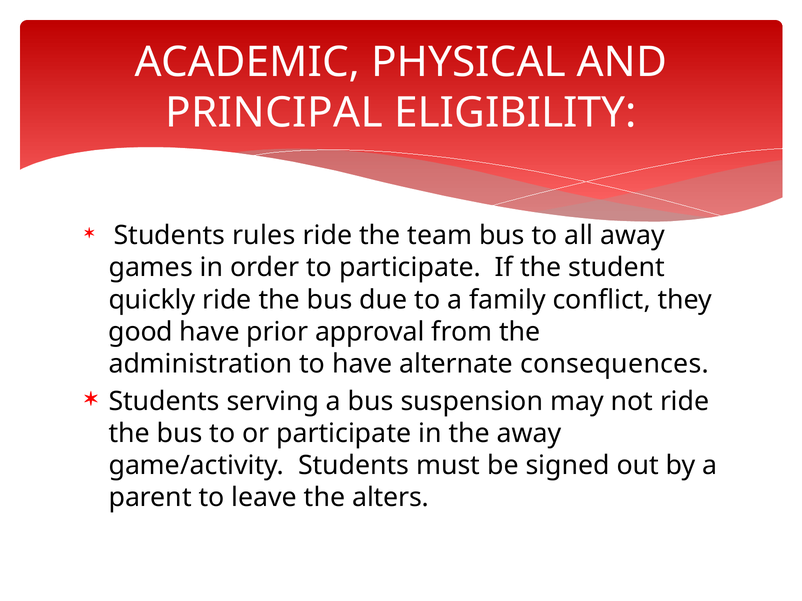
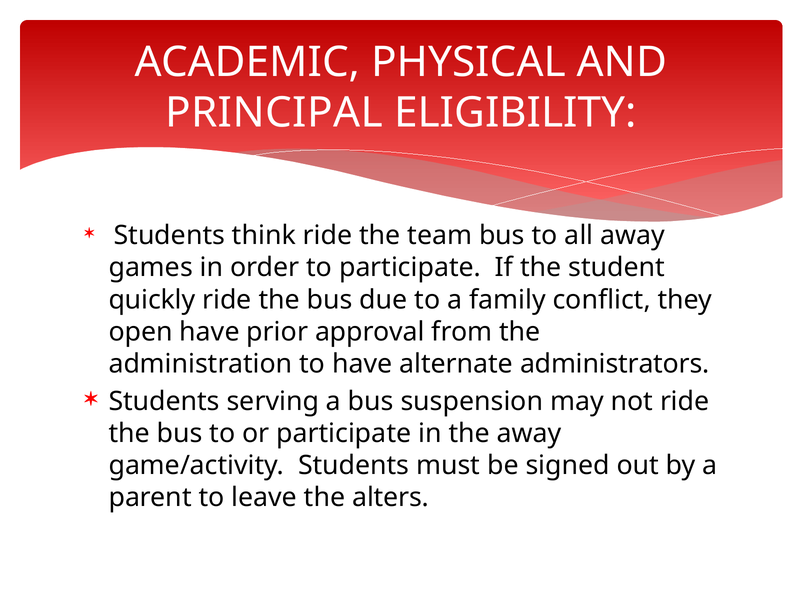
rules: rules -> think (264, 236)
good: good -> open (141, 332)
consequences: consequences -> administrators (615, 364)
